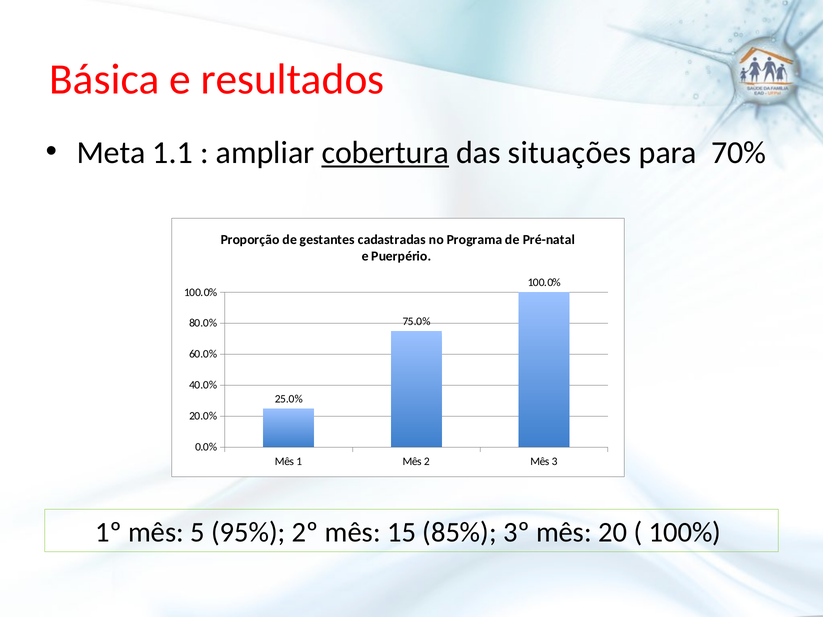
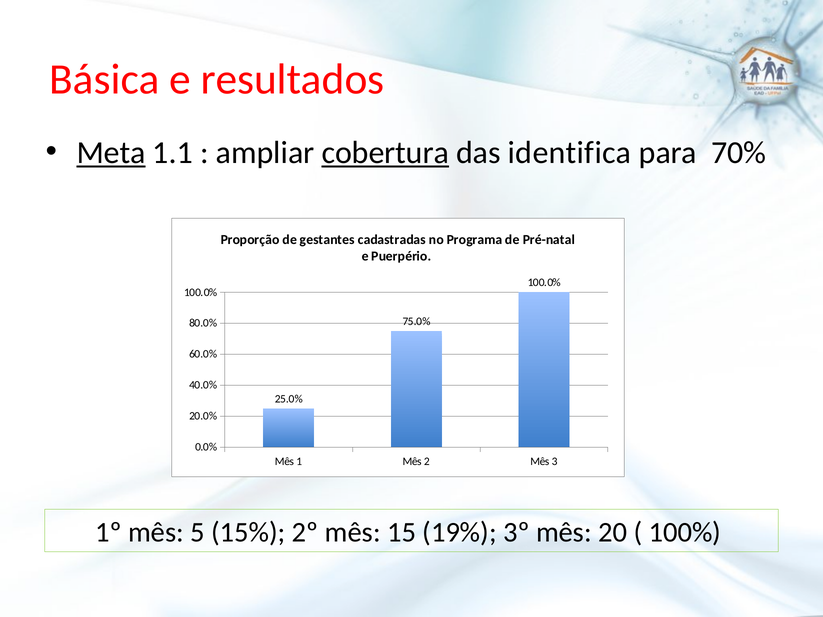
Meta underline: none -> present (111, 153)
situações: situações -> identifica (570, 153)
95%: 95% -> 15% (248, 533)
85%: 85% -> 19% (460, 533)
